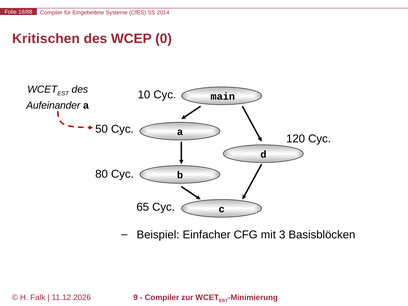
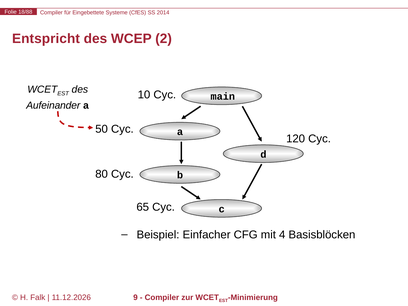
Kritischen: Kritischen -> Entspricht (46, 39)
0: 0 -> 2 (164, 39)
3: 3 -> 4 (282, 235)
